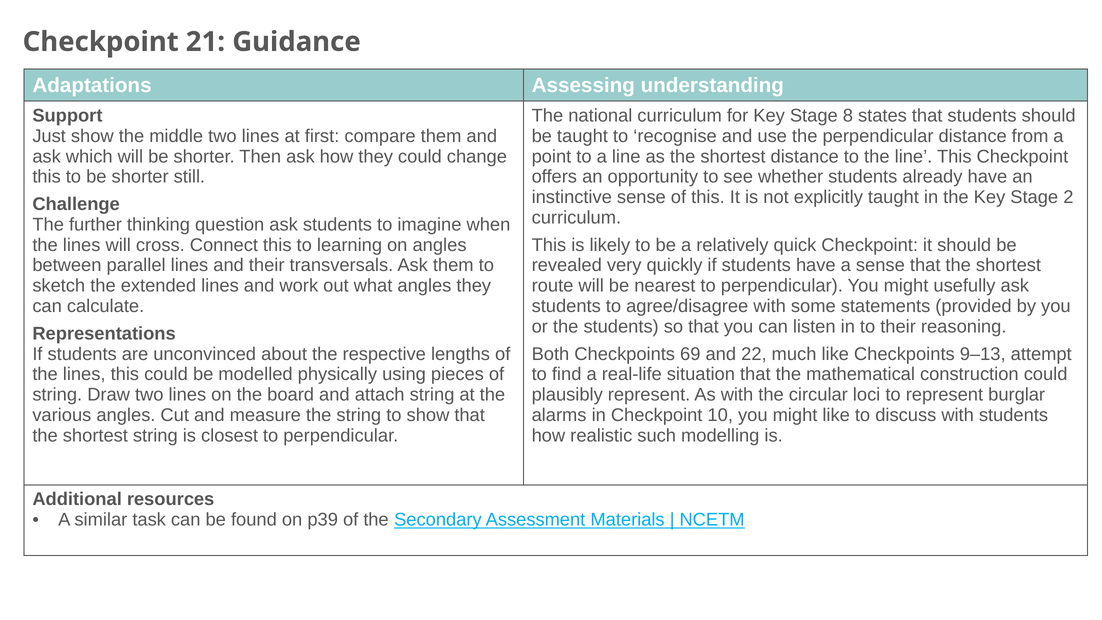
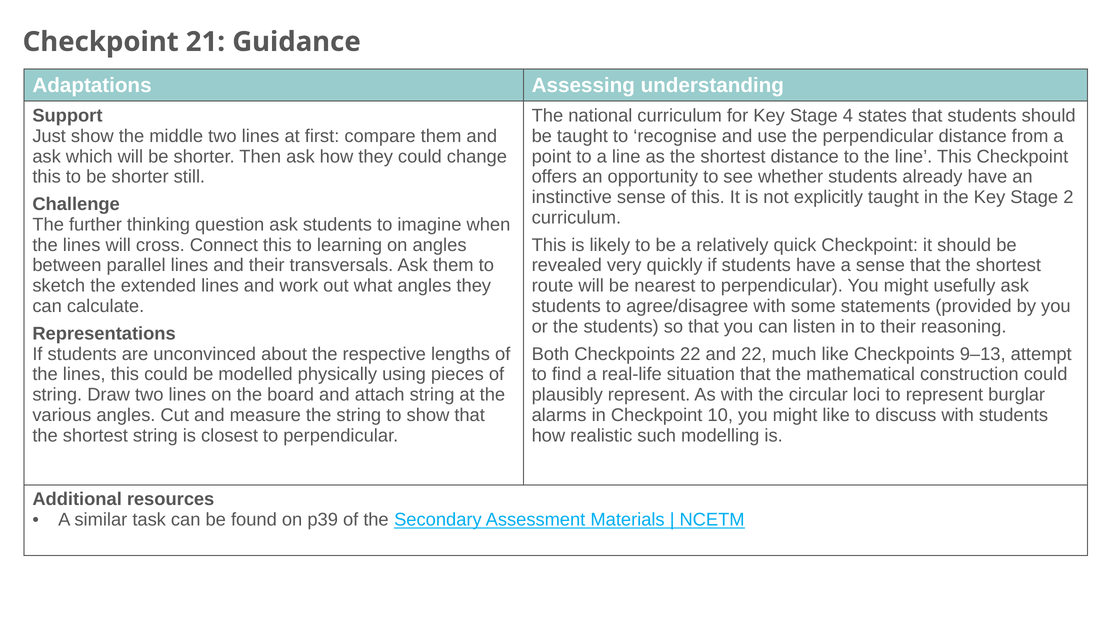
8: 8 -> 4 (848, 116)
Checkpoints 69: 69 -> 22 (690, 354)
